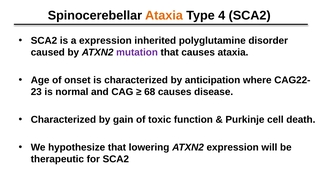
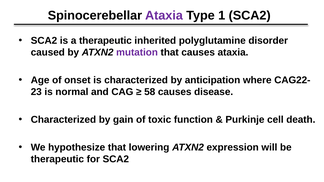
Ataxia colour: orange -> purple (164, 16)
4: 4 -> 1 (222, 16)
a expression: expression -> therapeutic (105, 41)
68: 68 -> 58 (150, 92)
